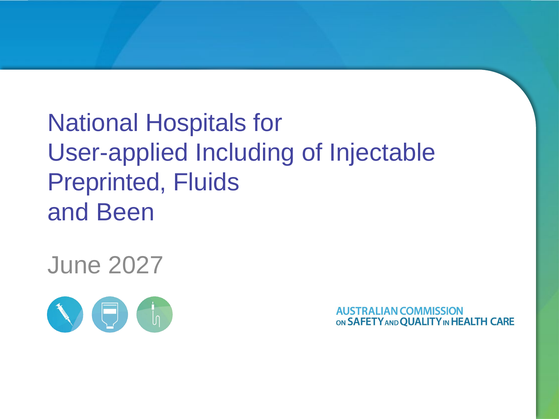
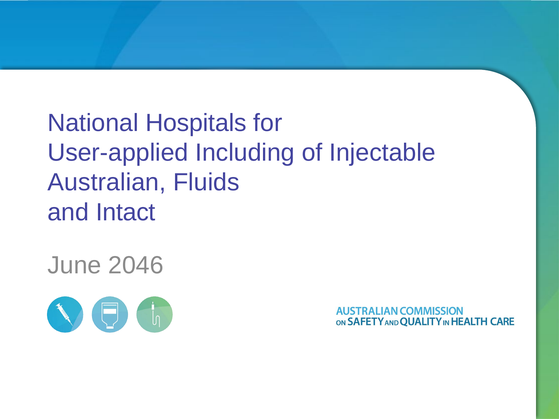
Preprinted: Preprinted -> Australian (107, 183)
Been: Been -> Intact (126, 212)
2027: 2027 -> 2046 (136, 265)
